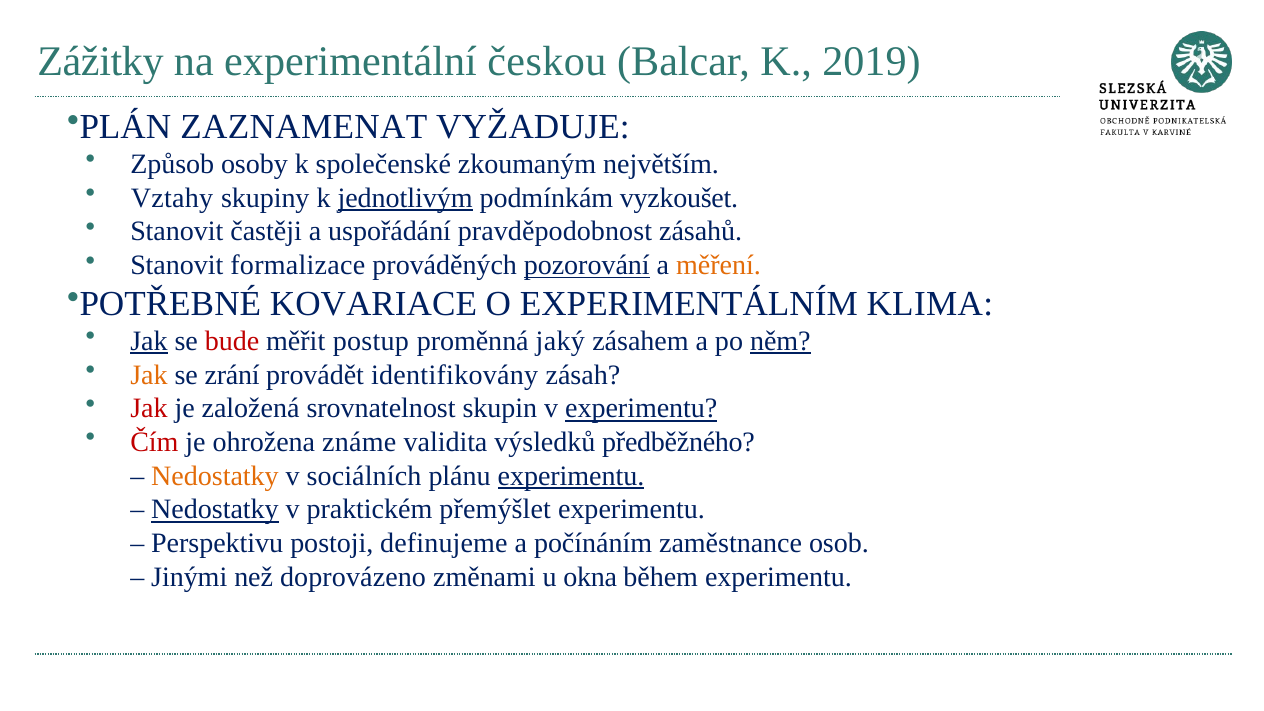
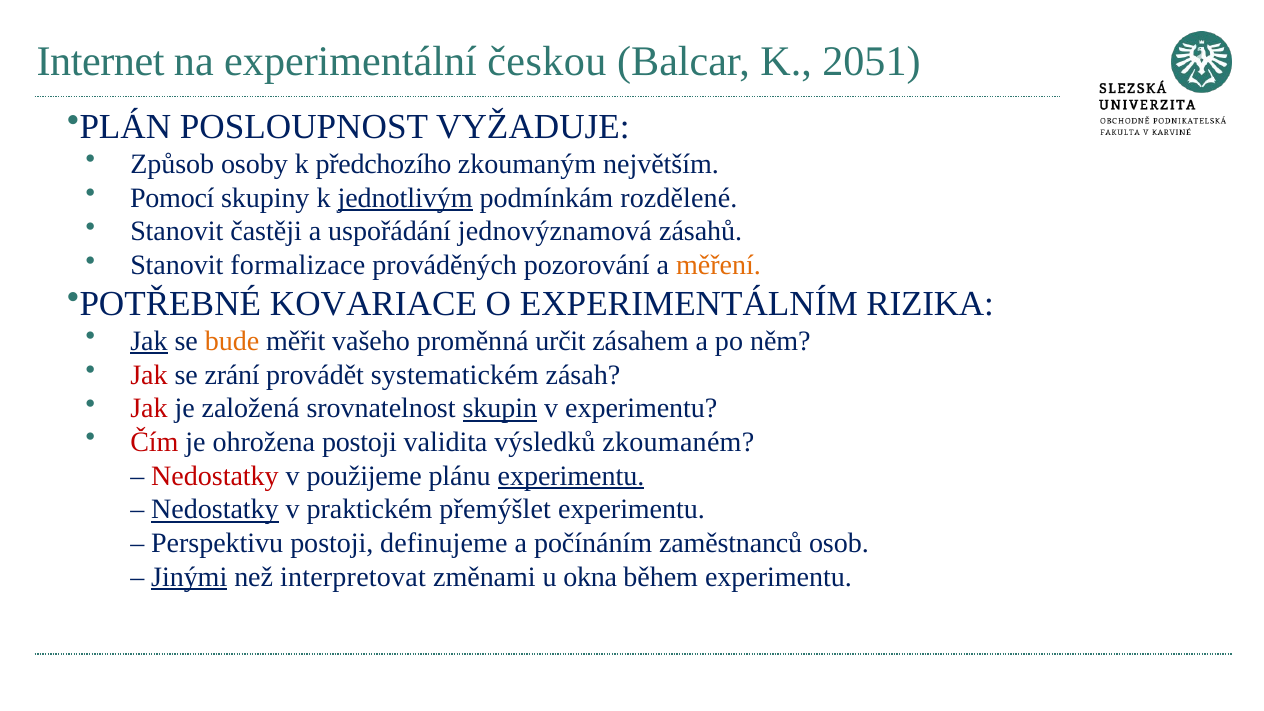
Zážitky: Zážitky -> Internet (101, 61)
2019: 2019 -> 2051 (872, 61)
ZAZNAMENAT: ZAZNAMENAT -> POSLOUPNOST (304, 127)
společenské: společenské -> předchozího (384, 164)
Vztahy: Vztahy -> Pomocí (172, 198)
vyzkoušet: vyzkoušet -> rozdělené (679, 198)
pravděpodobnost: pravděpodobnost -> jednovýznamová (555, 232)
pozorování underline: present -> none (587, 265)
KLIMA: KLIMA -> RIZIKA (930, 304)
bude colour: red -> orange (232, 341)
postup: postup -> vašeho (371, 341)
jaký: jaký -> určit (561, 341)
něm underline: present -> none (780, 341)
Jak colour: orange -> red (149, 375)
identifikovány: identifikovány -> systematickém (455, 375)
skupin underline: none -> present (500, 409)
experimentu underline: present -> none (641, 409)
ohrožena známe: známe -> postoji (359, 442)
předběžného: předběžného -> zkoumaném (678, 442)
Nedostatky colour: orange -> red (215, 476)
sociálních: sociálních -> použijeme (364, 476)
zaměstnance: zaměstnance -> zaměstnanců (731, 543)
Jinými underline: none -> present (189, 577)
doprovázeno: doprovázeno -> interpretovat (353, 577)
